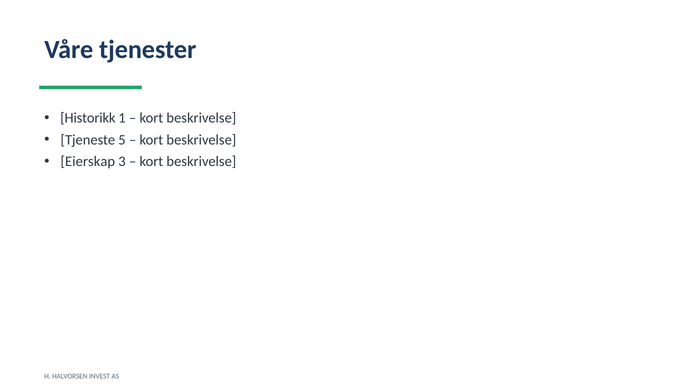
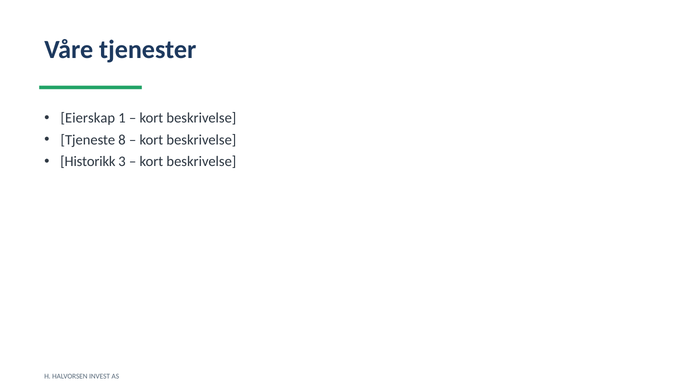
Historikk: Historikk -> Eierskap (88, 118)
5: 5 -> 8 (122, 140)
Eierskap: Eierskap -> Historikk (88, 161)
